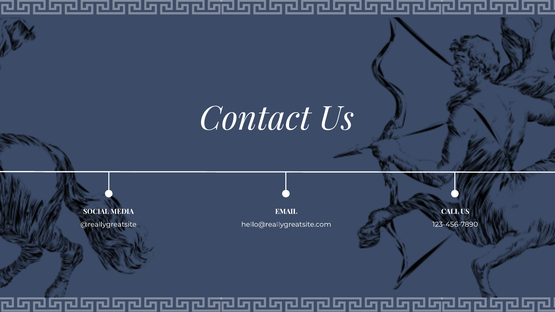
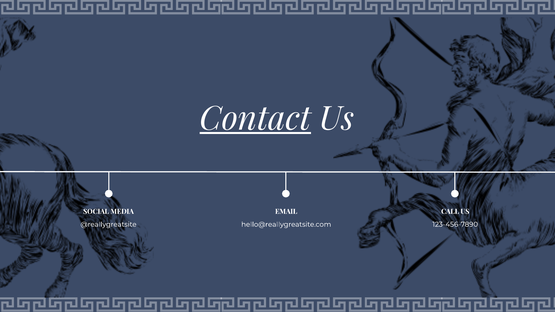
Contact underline: none -> present (255, 119)
